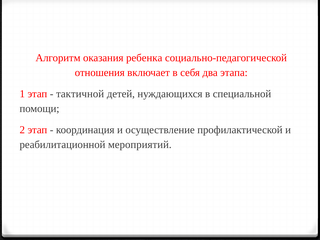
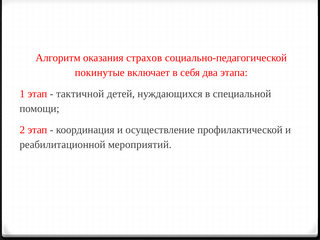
ребенка: ребенка -> страхов (144, 58)
отношения: отношения -> покинутые (100, 73)
